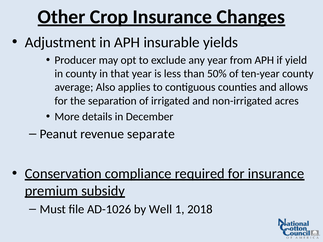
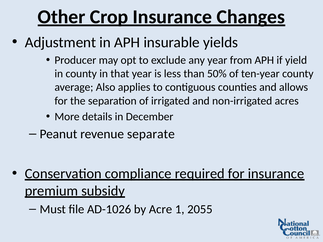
Well: Well -> Acre (161, 209)
2018: 2018 -> 2055 (200, 209)
